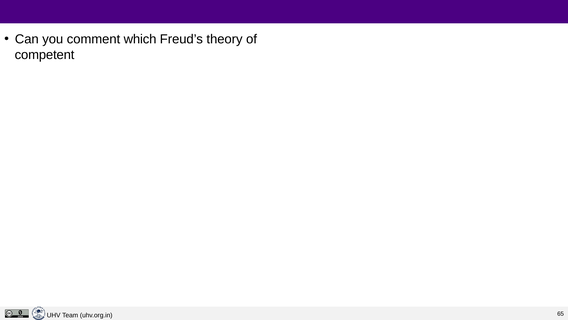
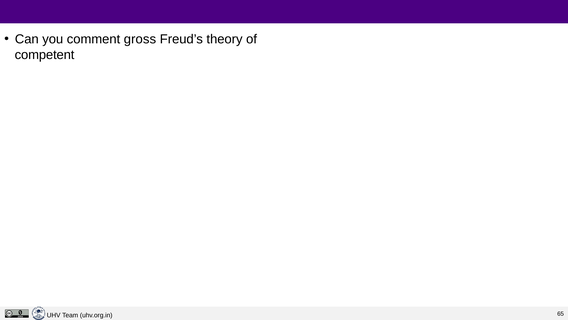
which: which -> gross (140, 39)
